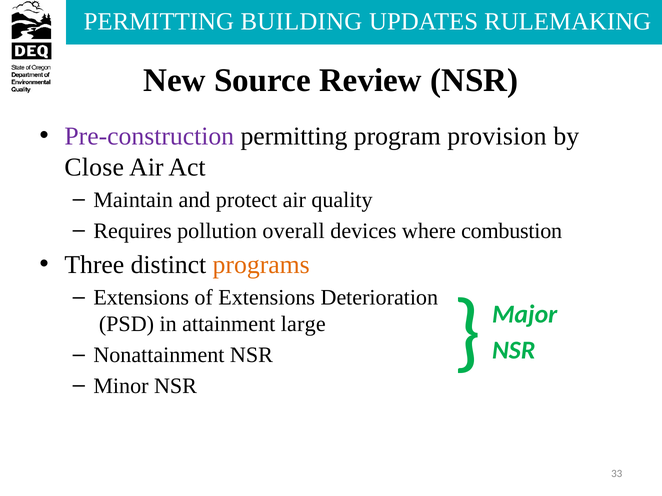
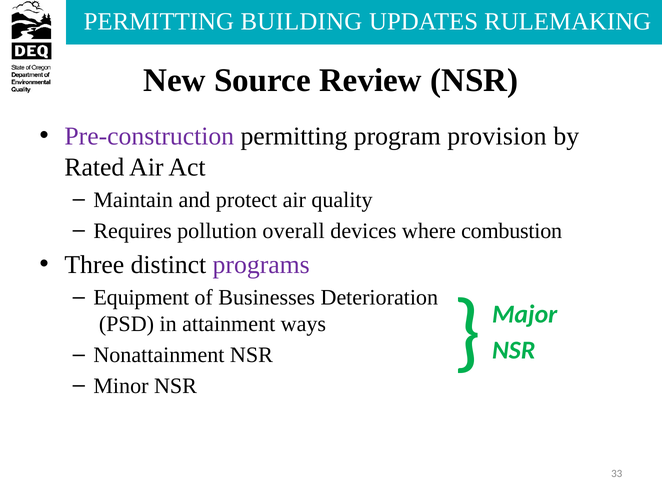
Close: Close -> Rated (94, 167)
programs colour: orange -> purple (261, 265)
Extensions: Extensions -> Equipment (141, 298)
of Extensions: Extensions -> Businesses (267, 298)
large: large -> ways (303, 324)
